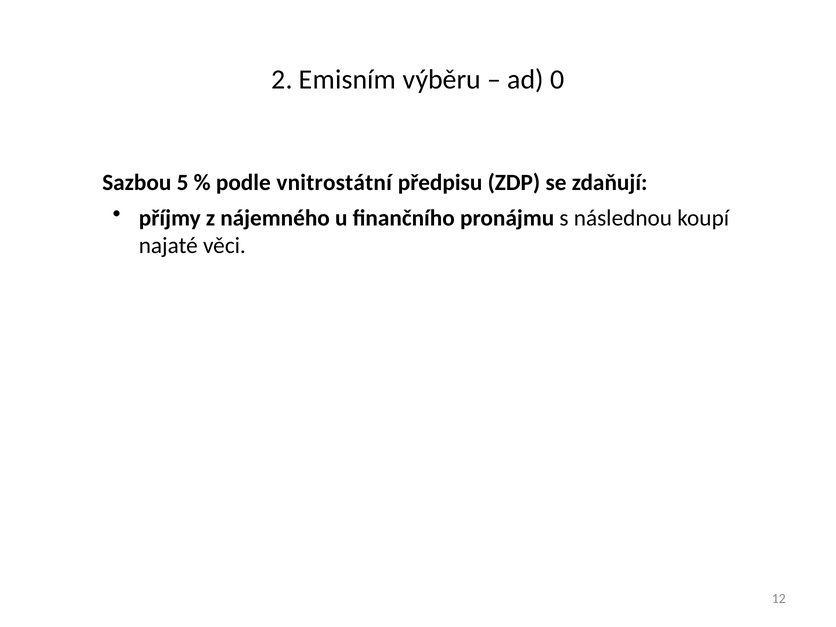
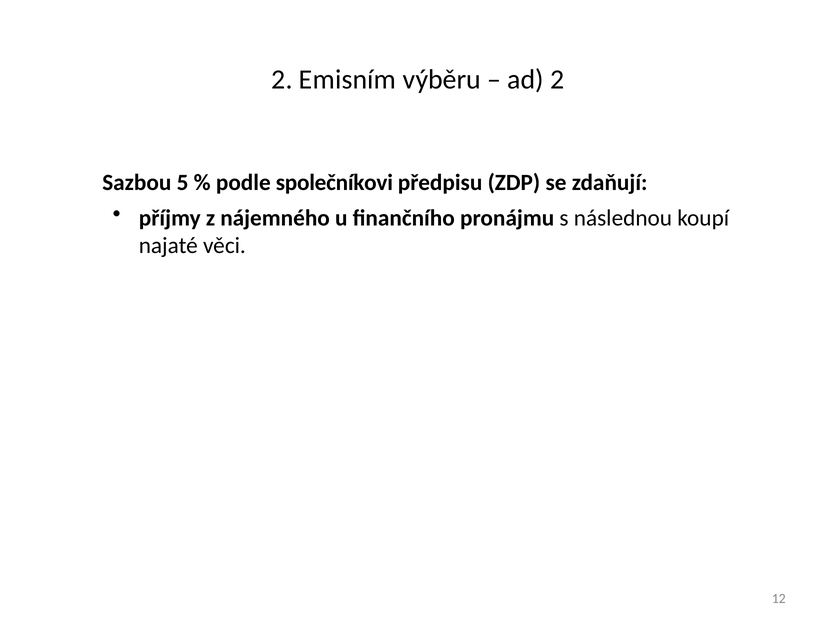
ad 0: 0 -> 2 (557, 79)
vnitrostátní: vnitrostátní -> společníkovi (334, 183)
